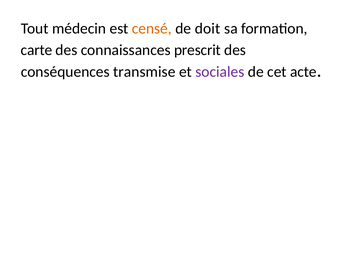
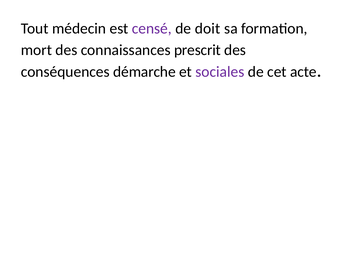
censé colour: orange -> purple (152, 28)
carte: carte -> mort (36, 50)
transmise: transmise -> démarche (144, 72)
